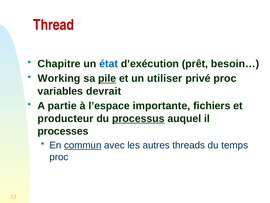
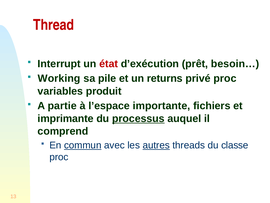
Chapitre: Chapitre -> Interrupt (59, 64)
état colour: blue -> red (109, 64)
pile underline: present -> none (107, 78)
utiliser: utiliser -> returns (165, 78)
devrait: devrait -> produit (104, 91)
producteur: producteur -> imprimante (66, 118)
processes: processes -> comprend (63, 131)
autres underline: none -> present (156, 145)
temps: temps -> classe (235, 145)
